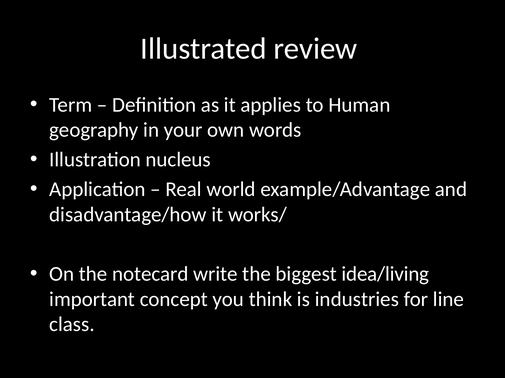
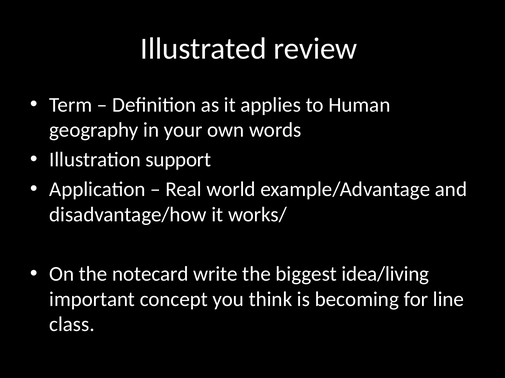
nucleus: nucleus -> support (178, 160)
industries: industries -> becoming (357, 300)
